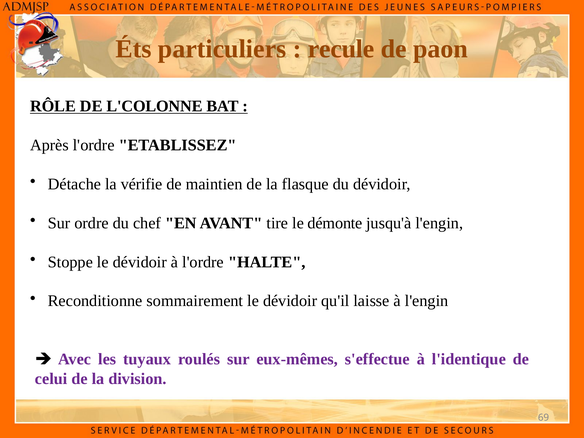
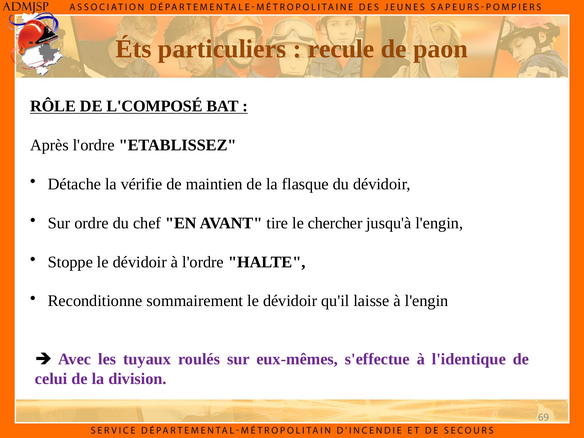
L'COLONNE: L'COLONNE -> L'COMPOSÉ (155, 106)
démonte: démonte -> chercher (335, 223)
